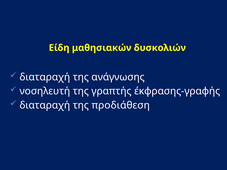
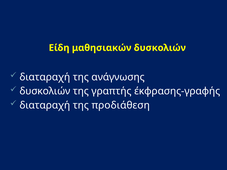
νοσηλευτή: νοσηλευτή -> δυσκολιών (45, 91)
